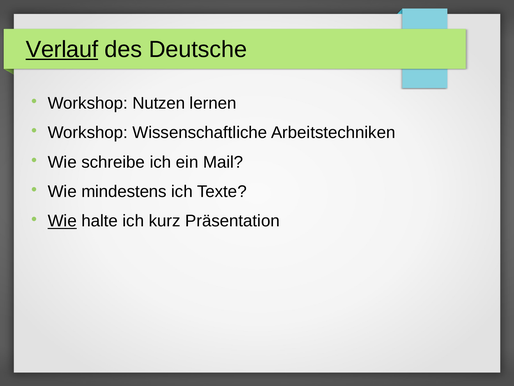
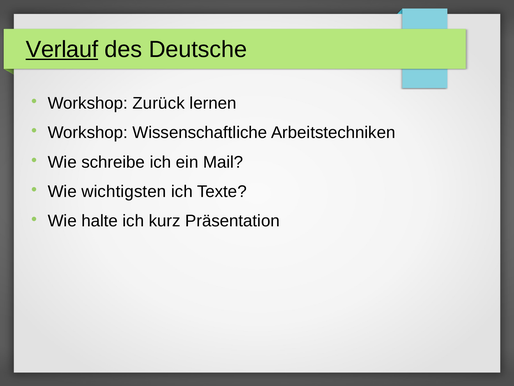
Nutzen: Nutzen -> Zurück (159, 103)
mindestens: mindestens -> wichtigsten (124, 191)
Wie underline: present -> none (62, 221)
